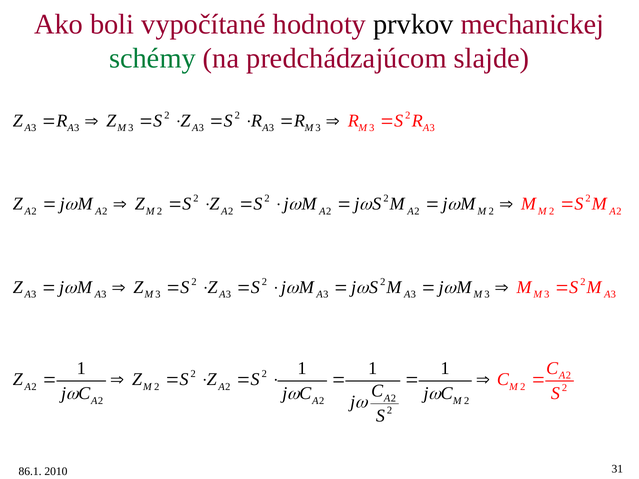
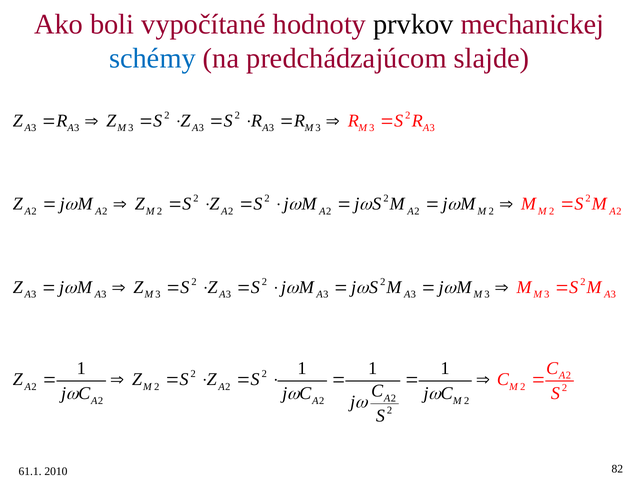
schémy colour: green -> blue (152, 59)
86.1: 86.1 -> 61.1 (30, 472)
31: 31 -> 82 (617, 469)
